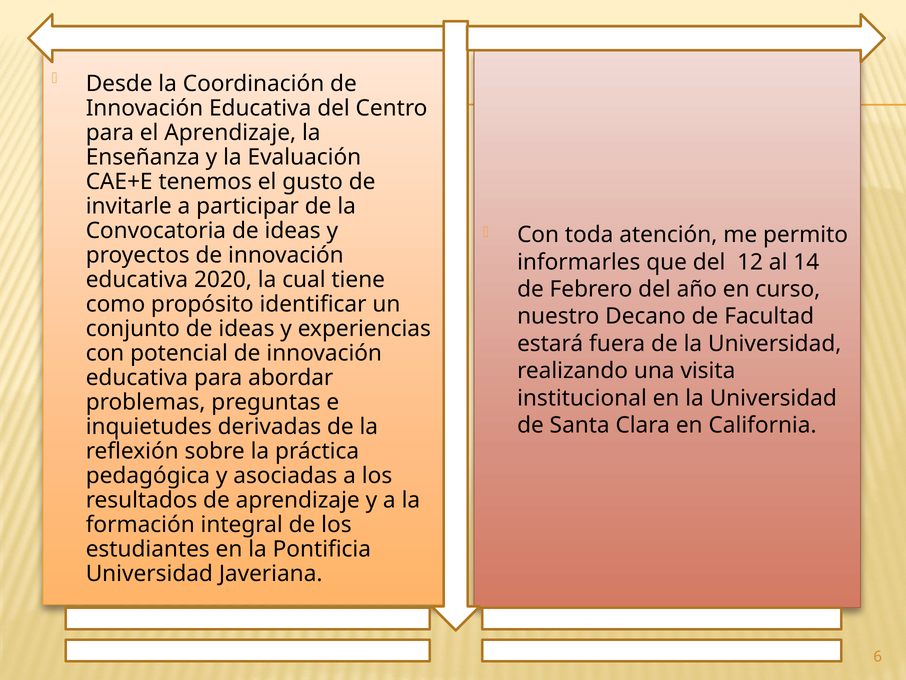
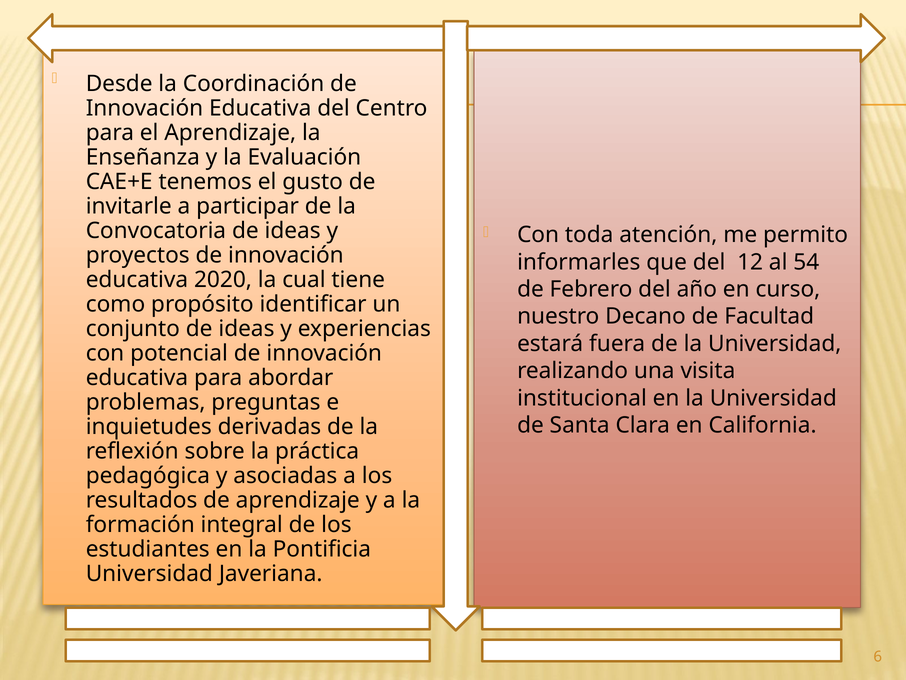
14: 14 -> 54 (806, 262)
